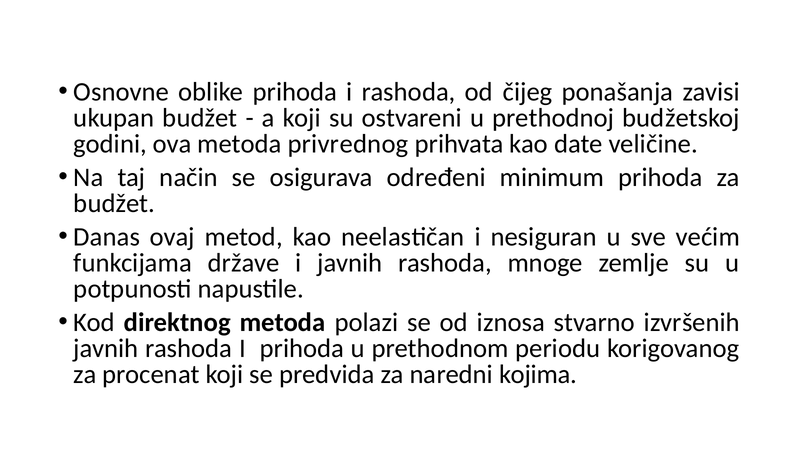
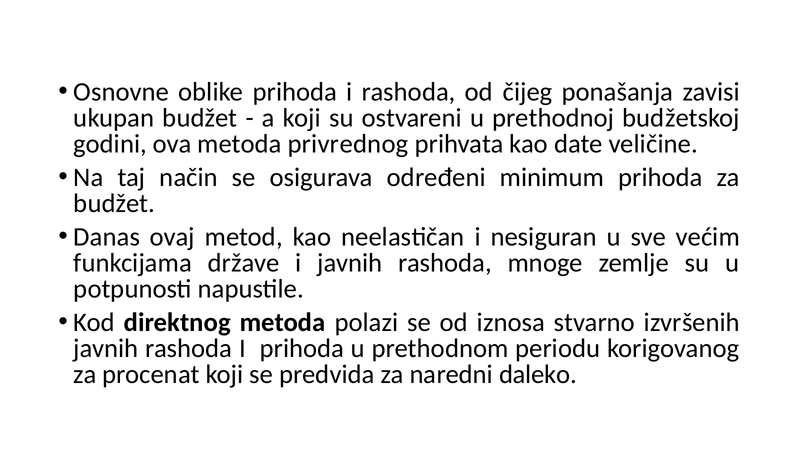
kojima: kojima -> daleko (538, 374)
